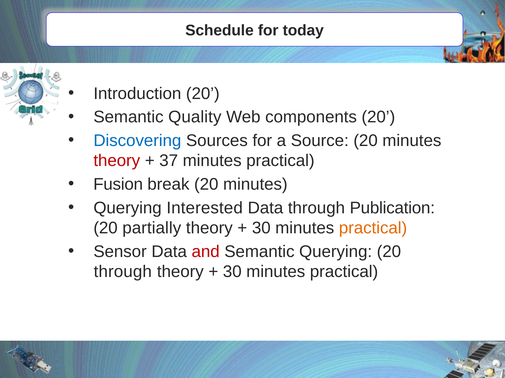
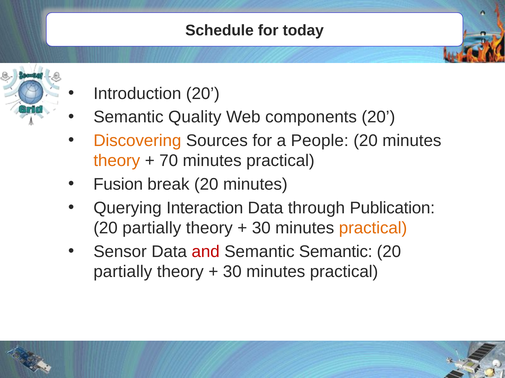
Discovering colour: blue -> orange (137, 141)
Source: Source -> People (320, 141)
theory colour: red -> orange (117, 161)
37: 37 -> 70 (169, 161)
Interested: Interested -> Interaction (205, 208)
Semantic Querying: Querying -> Semantic (336, 252)
through: through -> partially (123, 272)
